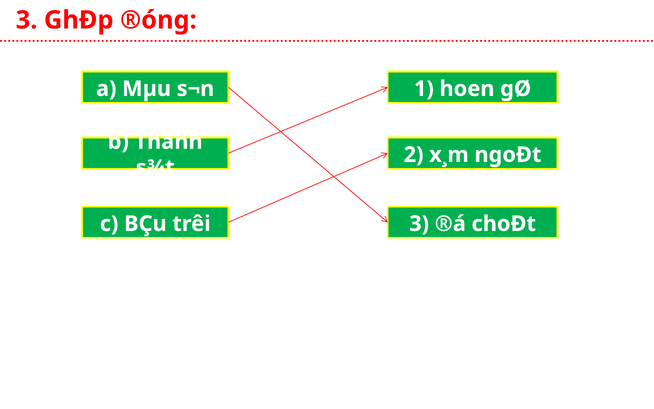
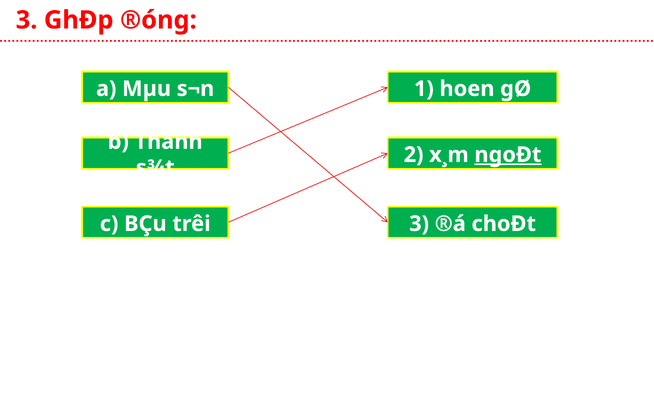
ngoÐt underline: none -> present (508, 155)
